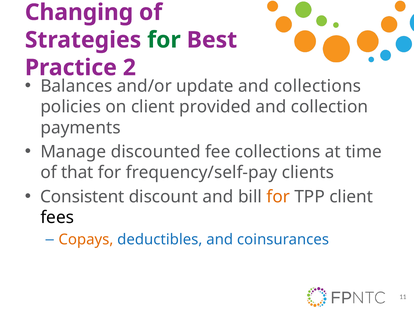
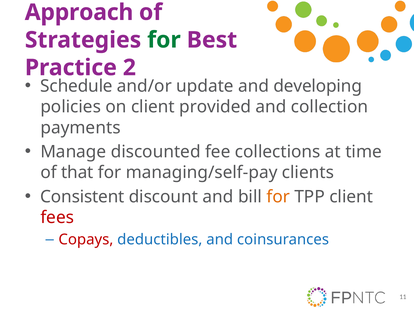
Changing: Changing -> Approach (79, 12)
Balances: Balances -> Schedule (76, 86)
and collections: collections -> developing (318, 86)
frequency/self-pay: frequency/self-pay -> managing/self-pay (202, 172)
fees colour: black -> red (57, 217)
Copays colour: orange -> red (86, 239)
